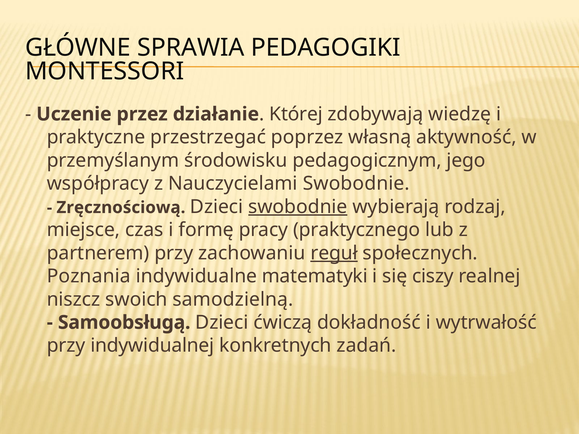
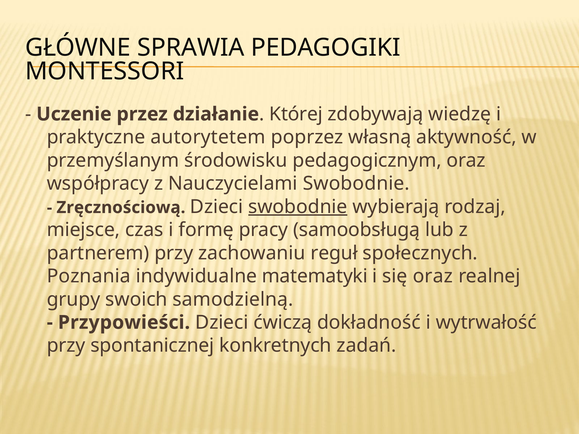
przestrzegać: przestrzegać -> autorytetem (208, 137)
pedagogicznym jego: jego -> oraz (466, 161)
praktycznego: praktycznego -> samoobsługą (357, 230)
reguł underline: present -> none (334, 253)
się ciszy: ciszy -> oraz (433, 276)
niszcz: niszcz -> grupy (74, 299)
Samoobsługą: Samoobsługą -> Przypowieści (124, 323)
indywidualnej: indywidualnej -> spontanicznej (152, 346)
